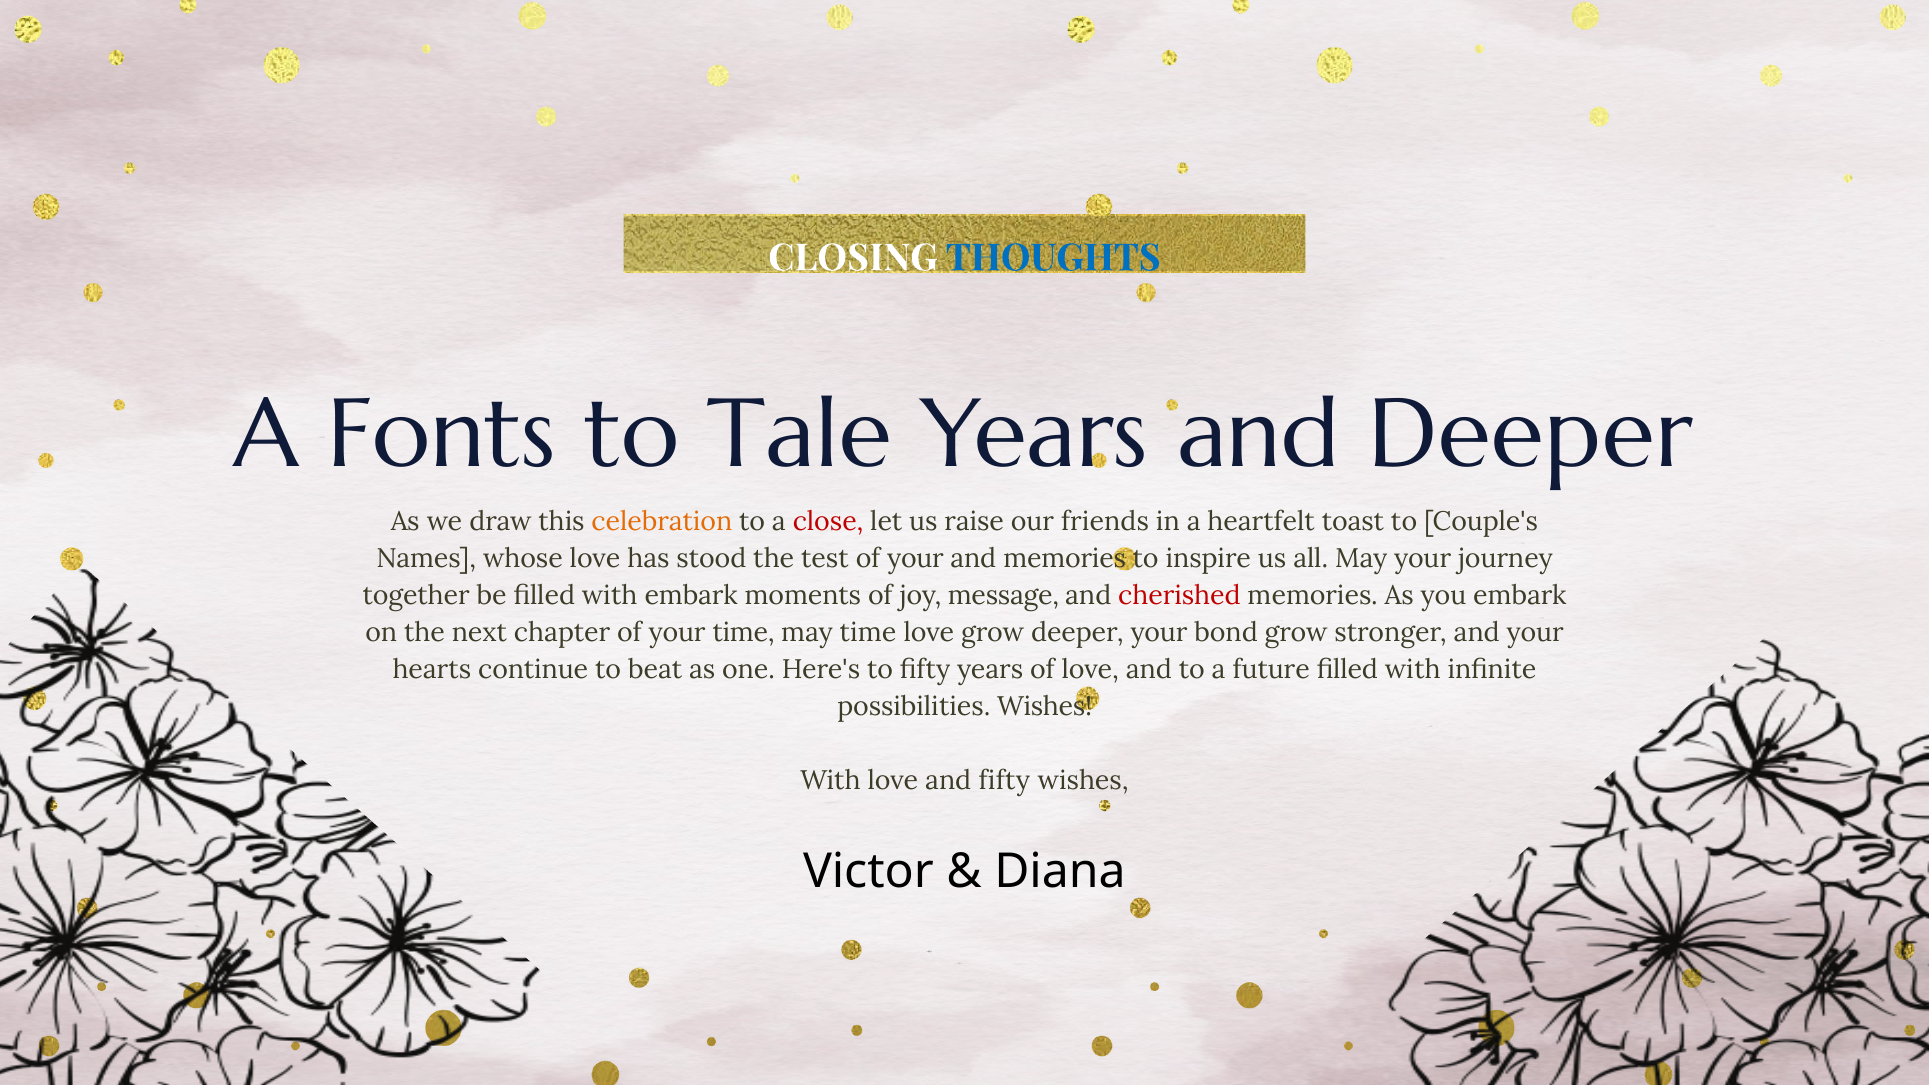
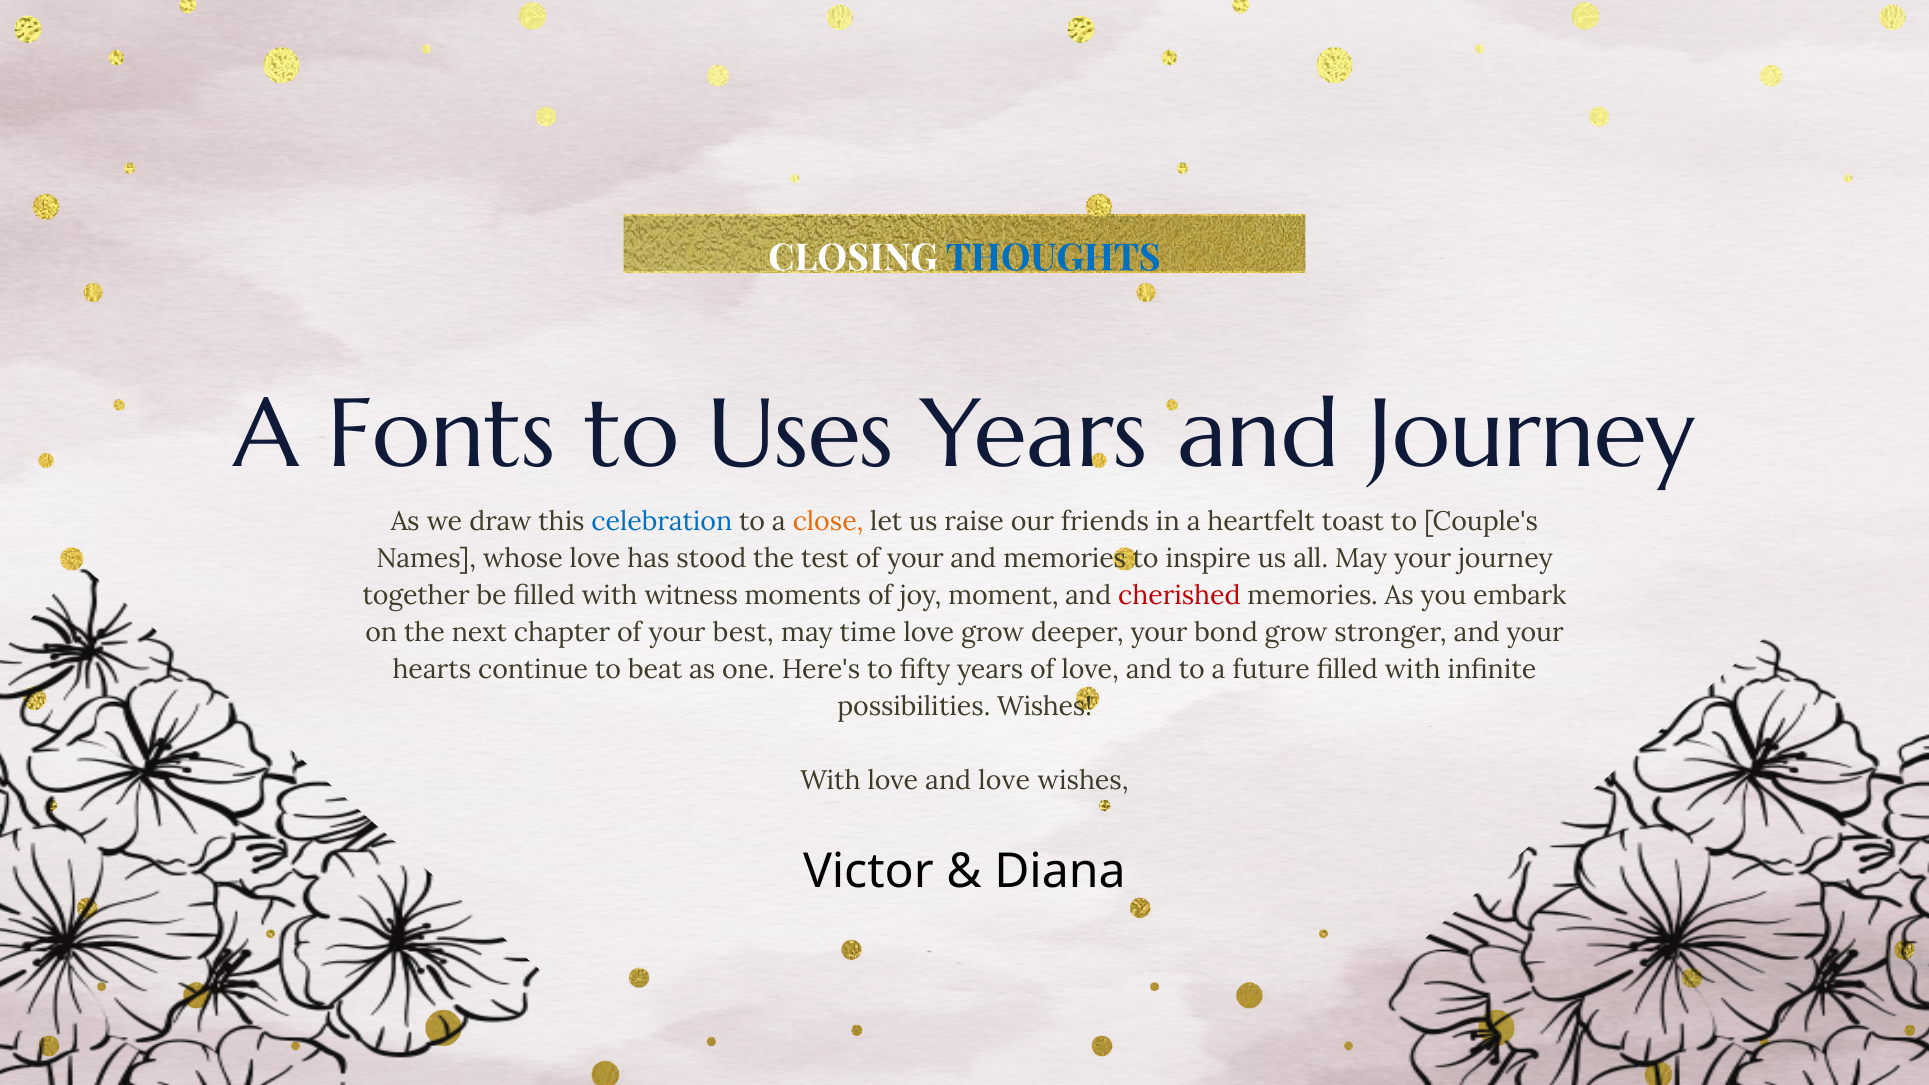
Tale: Tale -> Uses (800, 434)
and Deeper: Deeper -> Journey (1532, 434)
celebration colour: orange -> blue (662, 522)
close colour: red -> orange (828, 522)
with embark: embark -> witness (691, 596)
message: message -> moment (1003, 596)
your time: time -> best (743, 633)
and fifty: fifty -> love (1004, 781)
